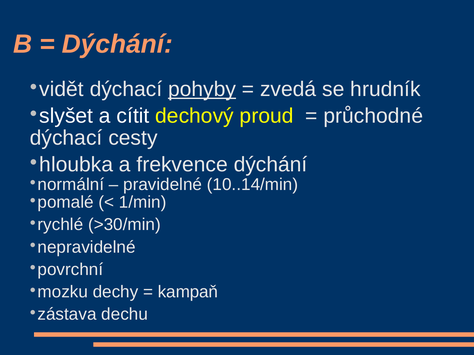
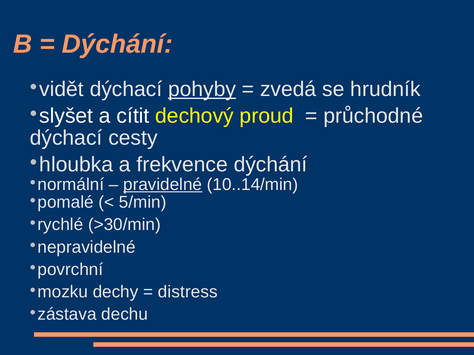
pravidelné underline: none -> present (163, 185)
1/min: 1/min -> 5/min (143, 203)
kampaň: kampaň -> distress (188, 292)
